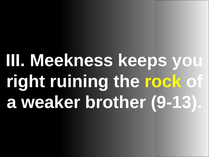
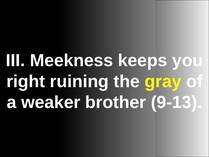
rock: rock -> gray (163, 81)
